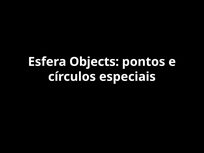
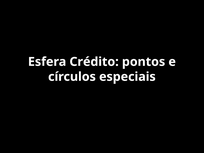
Objects: Objects -> Crédito (94, 62)
